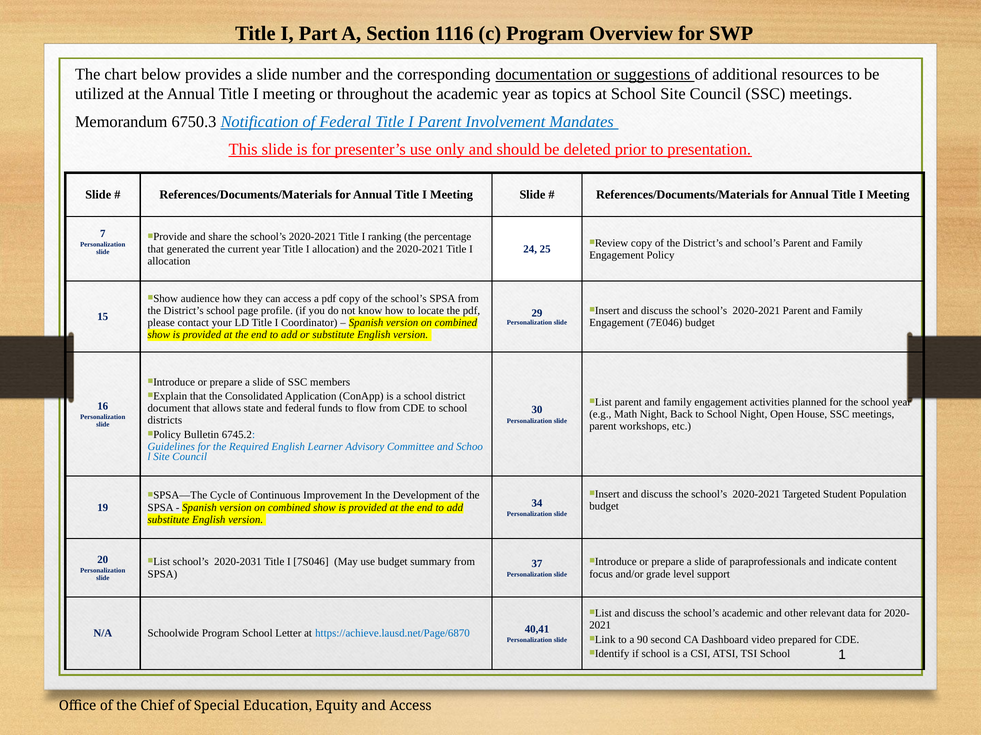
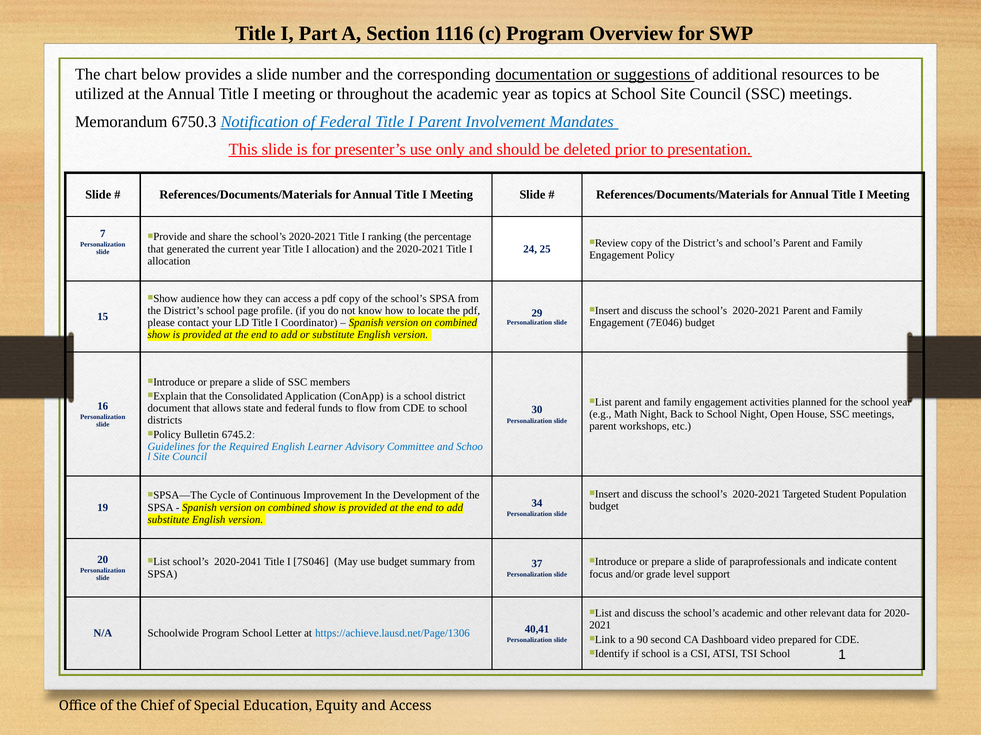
2020-2031: 2020-2031 -> 2020-2041 (238, 562)
https://achieve.lausd.net/Page/6870: https://achieve.lausd.net/Page/6870 -> https://achieve.lausd.net/Page/1306 (392, 634)
